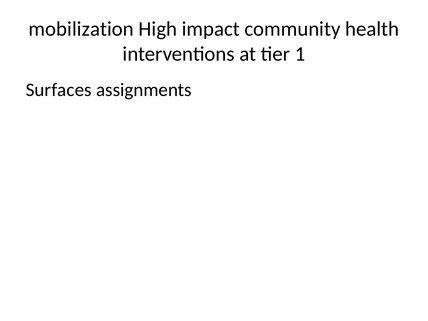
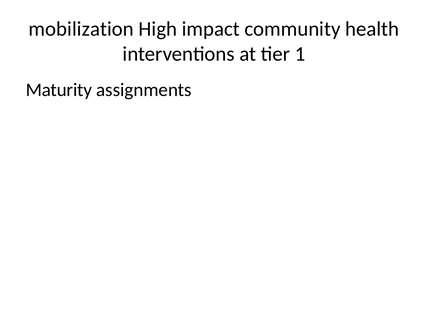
Surfaces: Surfaces -> Maturity (59, 90)
